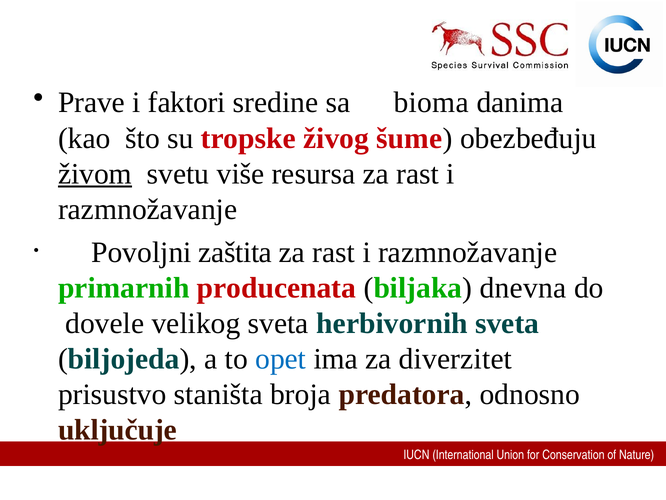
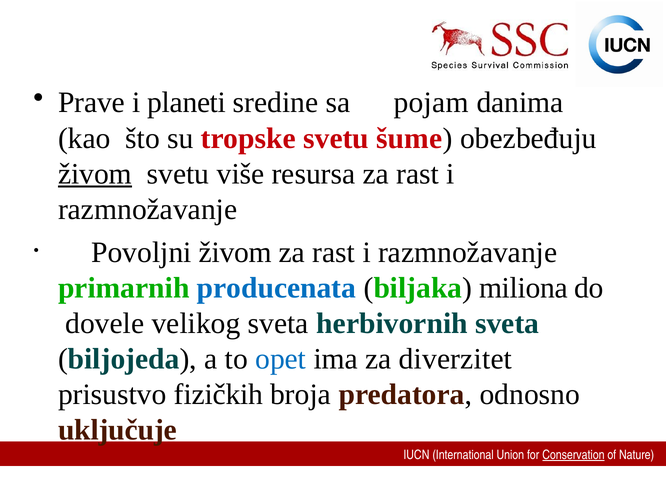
faktori: faktori -> planeti (187, 103)
bioma: bioma -> pojam (431, 103)
tropske živog: živog -> svetu (336, 138)
Povoljni zaštita: zaštita -> živom (235, 252)
producenata colour: red -> blue (277, 288)
dnevna: dnevna -> miliona (523, 288)
staništa: staništa -> fizičkih (218, 394)
Conservation underline: none -> present (573, 455)
